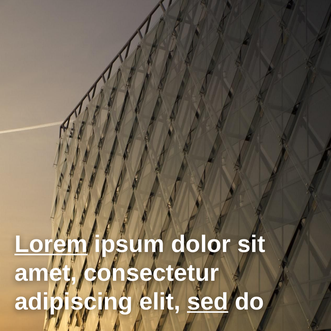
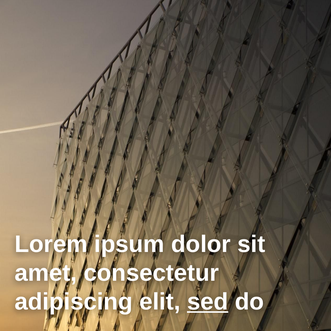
Lorem underline: present -> none (51, 244)
